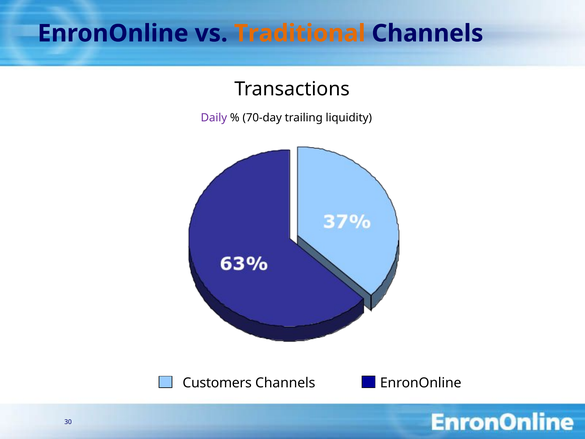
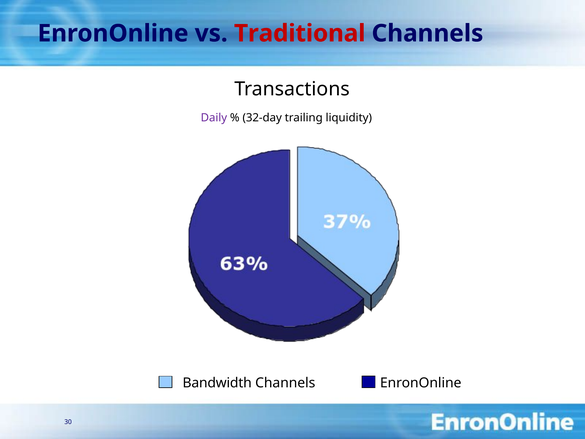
Traditional colour: orange -> red (300, 33)
70-day: 70-day -> 32-day (262, 118)
Customers: Customers -> Bandwidth (217, 383)
